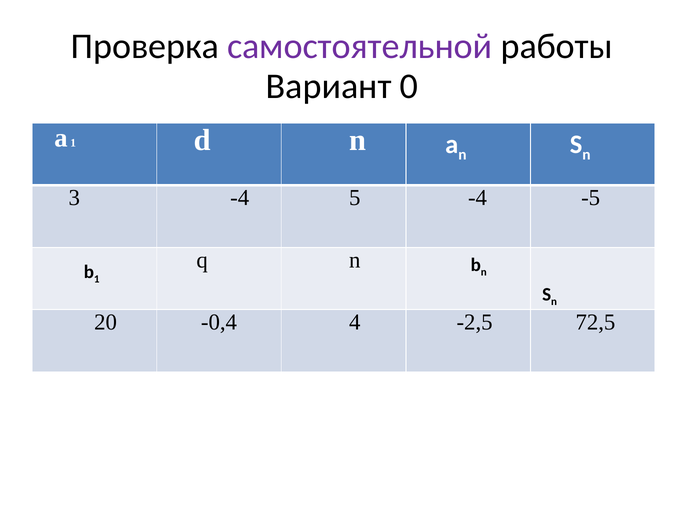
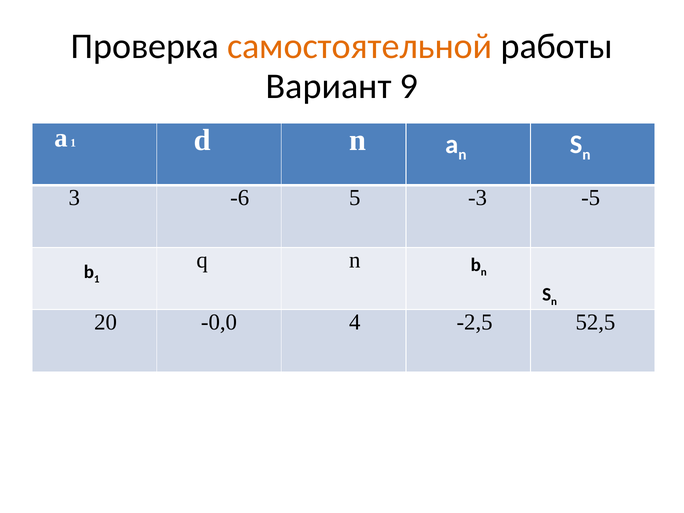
самостоятельной colour: purple -> orange (360, 46)
0: 0 -> 9 (409, 86)
3 -4: -4 -> -6 (240, 198)
5 -4: -4 -> -3 (477, 198)
-0,4: -0,4 -> -0,0 (219, 322)
72,5: 72,5 -> 52,5 (595, 322)
